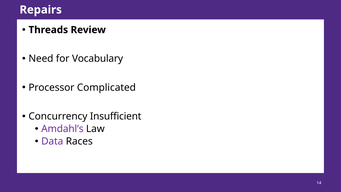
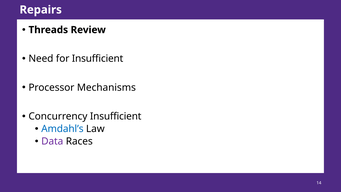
for Vocabulary: Vocabulary -> Insufficient (98, 59)
Complicated: Complicated -> Mechanisms (106, 87)
Amdahl’s colour: purple -> blue (62, 129)
